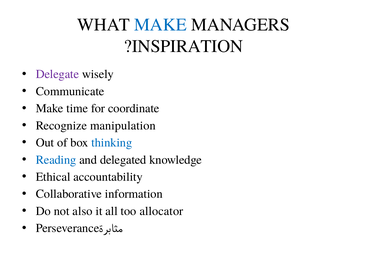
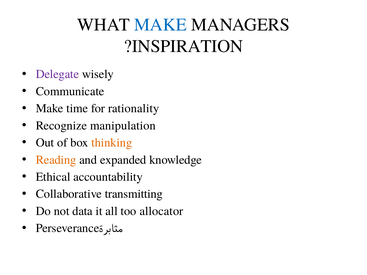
coordinate: coordinate -> rationality (134, 109)
thinking colour: blue -> orange (112, 143)
Reading colour: blue -> orange (56, 160)
delegated: delegated -> expanded (123, 160)
information: information -> transmitting (134, 194)
also: also -> data (83, 211)
